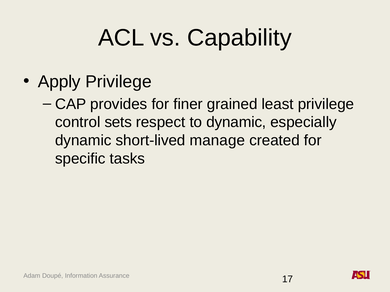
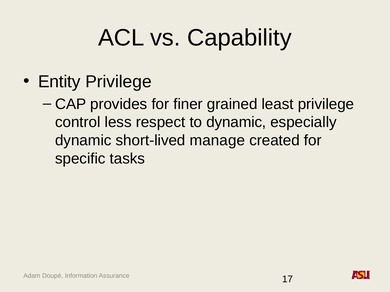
Apply: Apply -> Entity (59, 82)
sets: sets -> less (118, 122)
